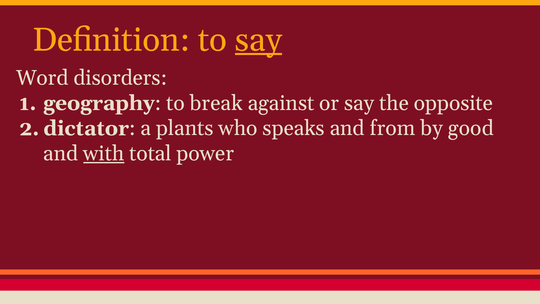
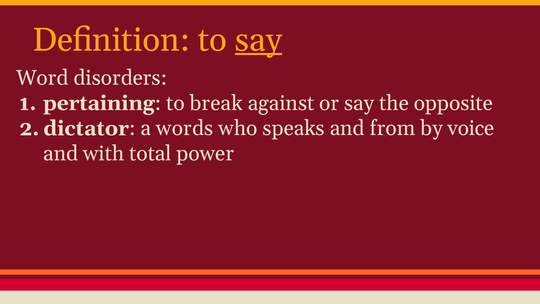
geography: geography -> pertaining (99, 103)
plants: plants -> words (185, 128)
good: good -> voice (471, 128)
with underline: present -> none (104, 153)
